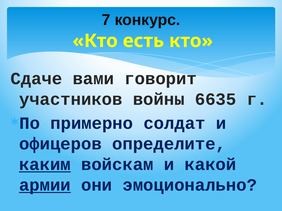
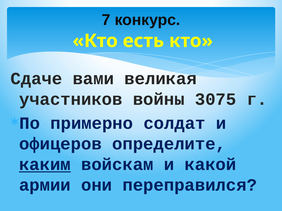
говорит: говорит -> великая (161, 79)
6635: 6635 -> 3075 (216, 99)
армии underline: present -> none (45, 186)
эмоционально: эмоционально -> переправился (190, 186)
